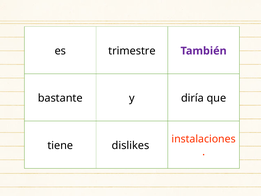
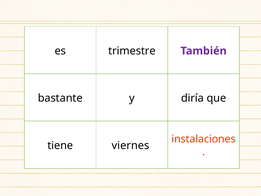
dislikes: dislikes -> viernes (130, 145)
